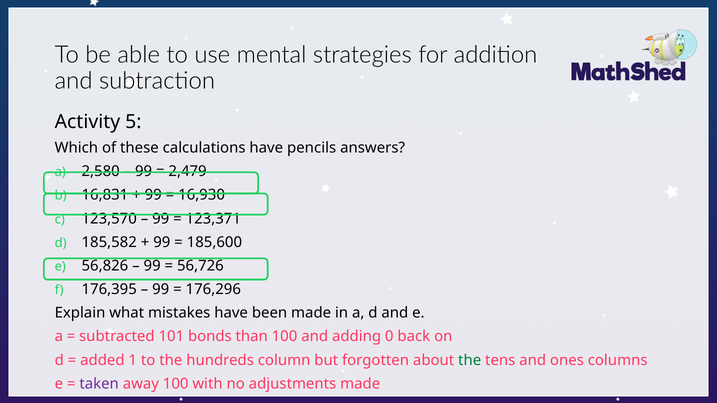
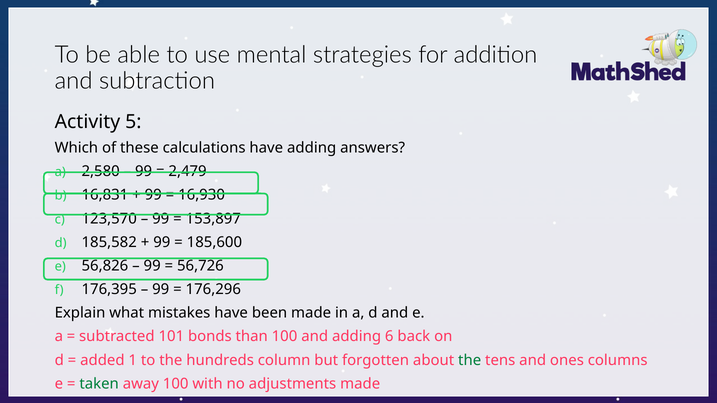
have pencils: pencils -> adding (312, 148)
123,371: 123,371 -> 153,897 (213, 219)
0: 0 -> 6 (389, 337)
taken colour: purple -> green (99, 384)
